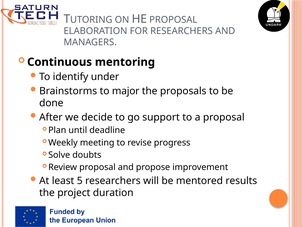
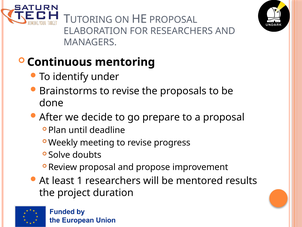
Brainstorms to major: major -> revise (126, 91)
support: support -> prepare (161, 117)
5: 5 -> 1 (80, 180)
